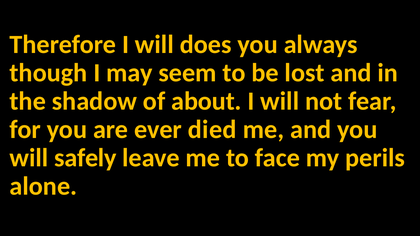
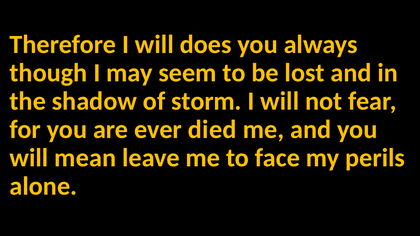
about: about -> storm (206, 101)
safely: safely -> mean (85, 158)
